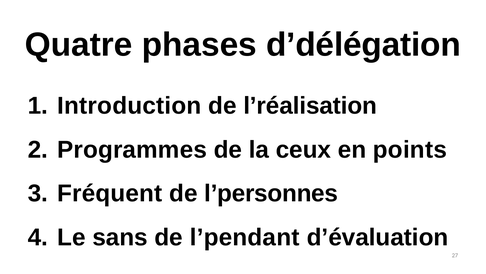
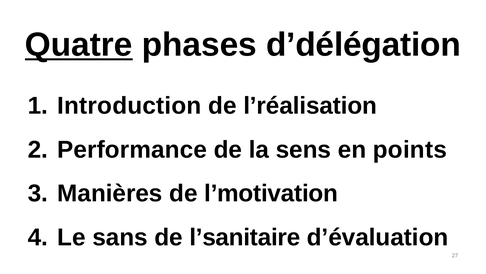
Quatre underline: none -> present (79, 45)
Programmes: Programmes -> Performance (132, 149)
ceux: ceux -> sens (303, 149)
Fréquent: Fréquent -> Manières (110, 193)
l’personnes: l’personnes -> l’motivation (271, 193)
l’pendant: l’pendant -> l’sanitaire (245, 237)
